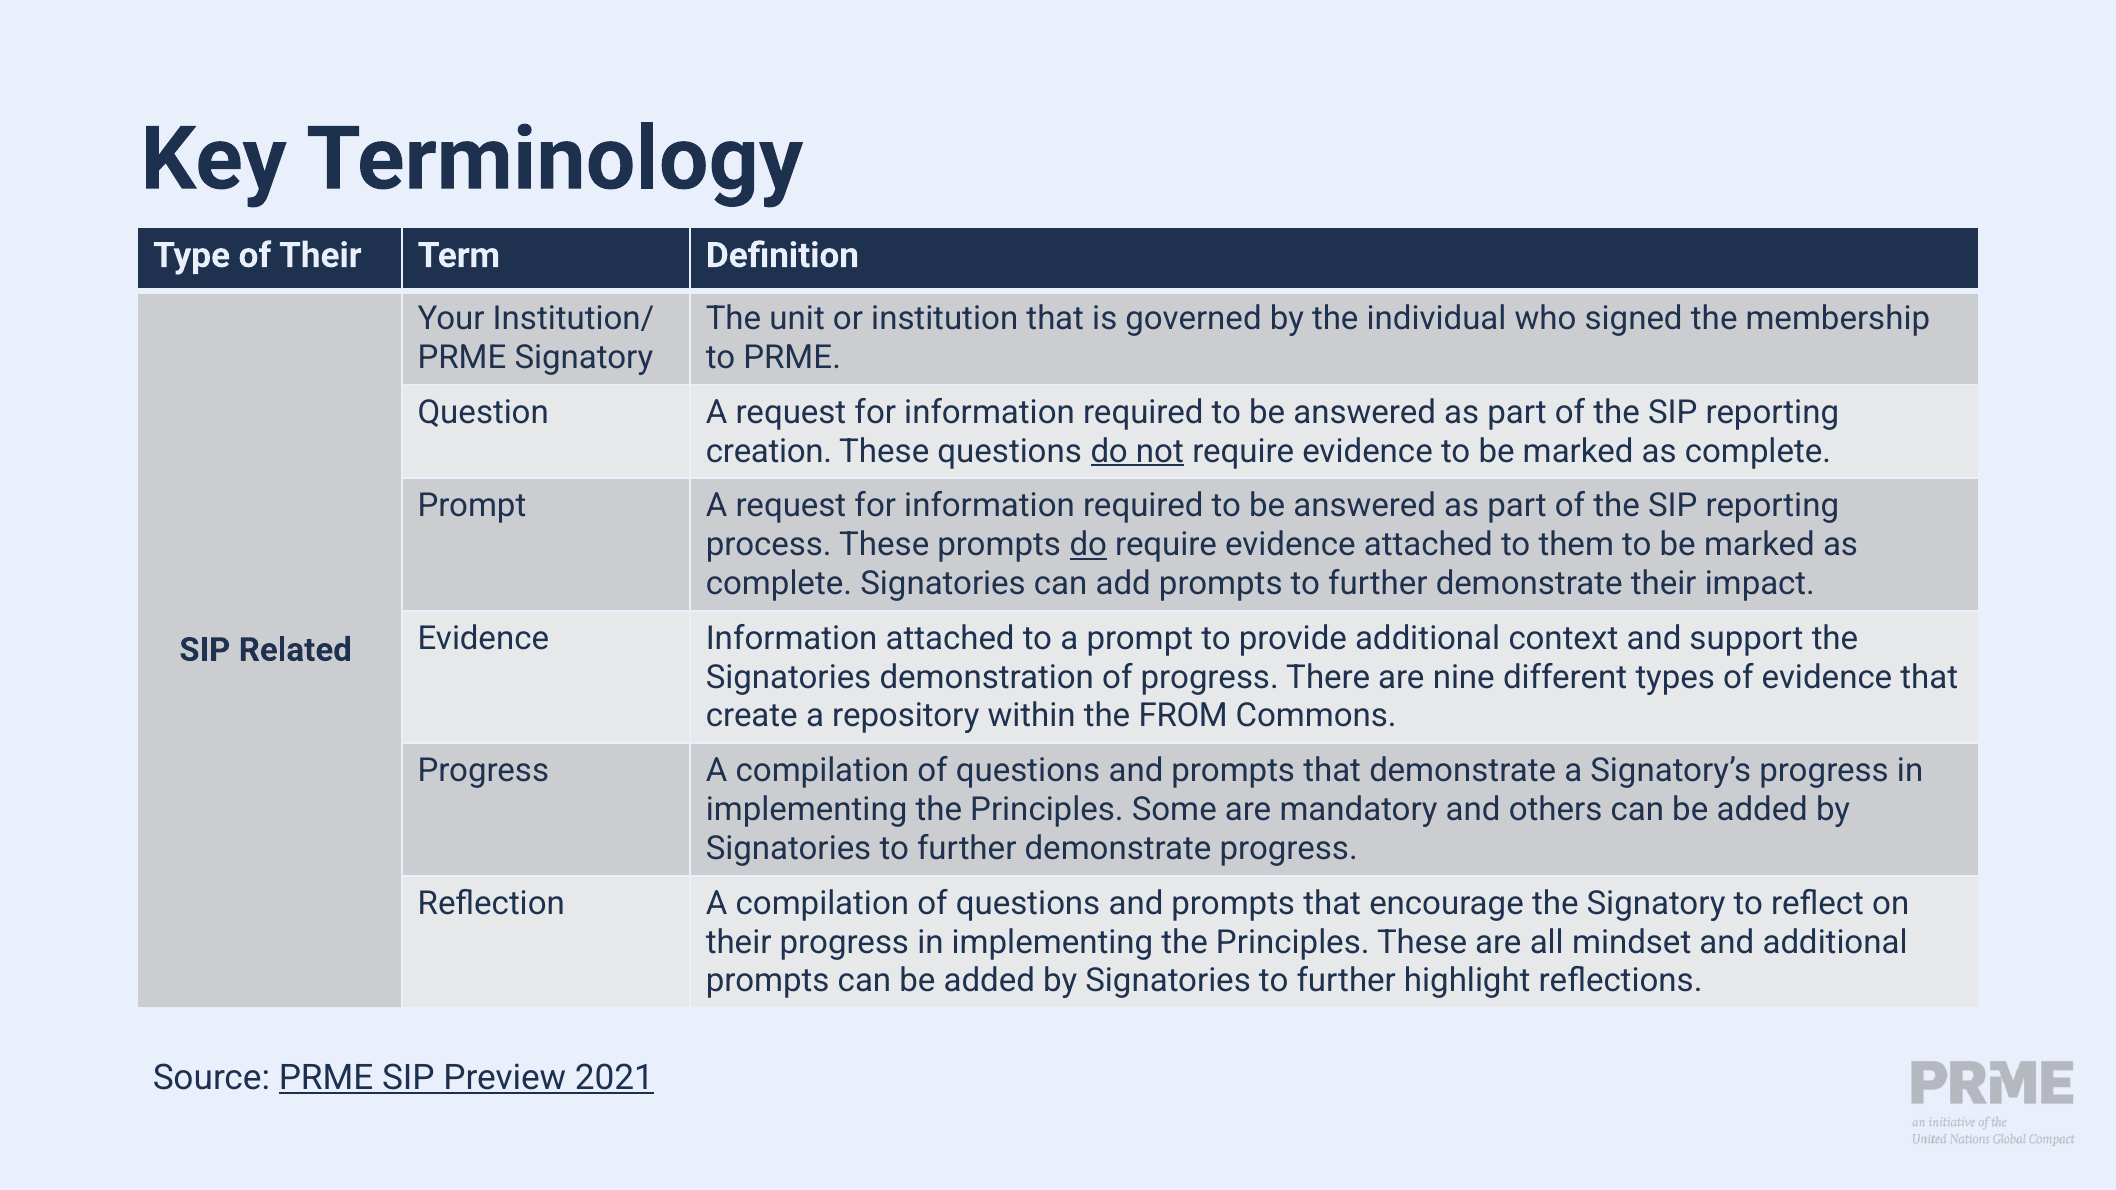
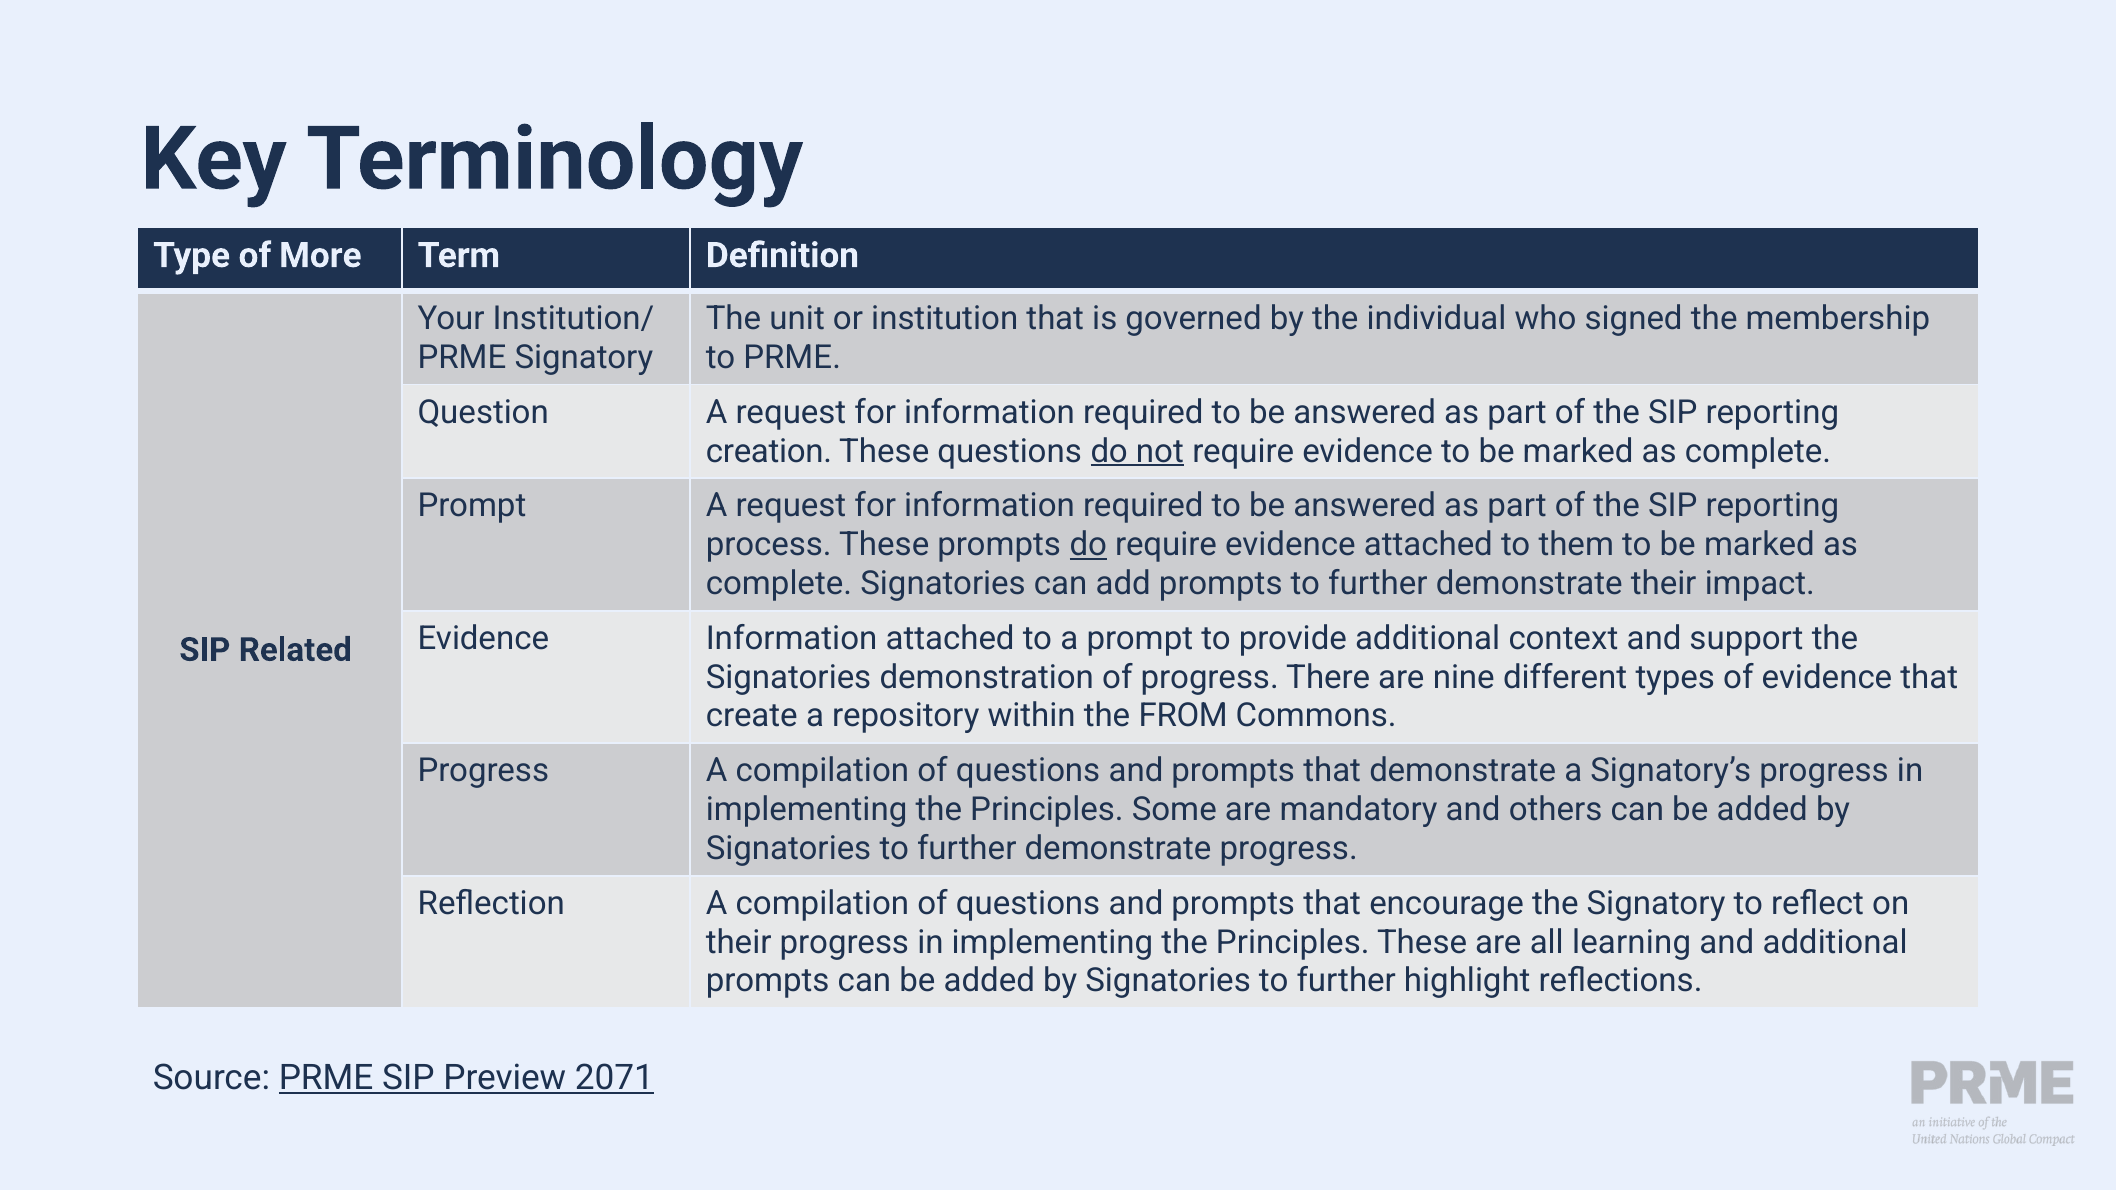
of Their: Their -> More (320, 255)
mindset: mindset -> learning (1632, 942)
2021: 2021 -> 2071 (614, 1078)
